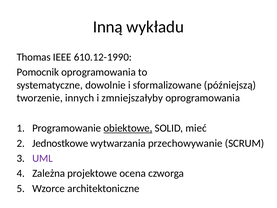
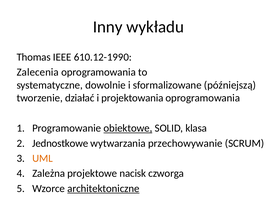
Inną: Inną -> Inny (108, 27)
Pomocnik: Pomocnik -> Zalecenia (38, 72)
innych: innych -> działać (80, 98)
zmniejszałyby: zmniejszałyby -> projektowania (132, 98)
mieć: mieć -> klasa (196, 128)
UML colour: purple -> orange (43, 158)
ocena: ocena -> nacisk (133, 173)
architektoniczne underline: none -> present (103, 188)
